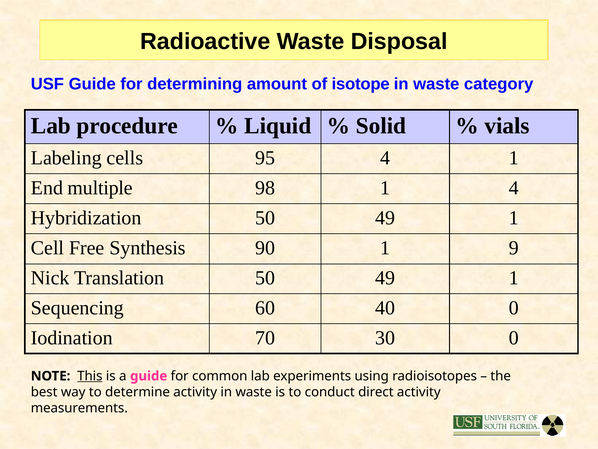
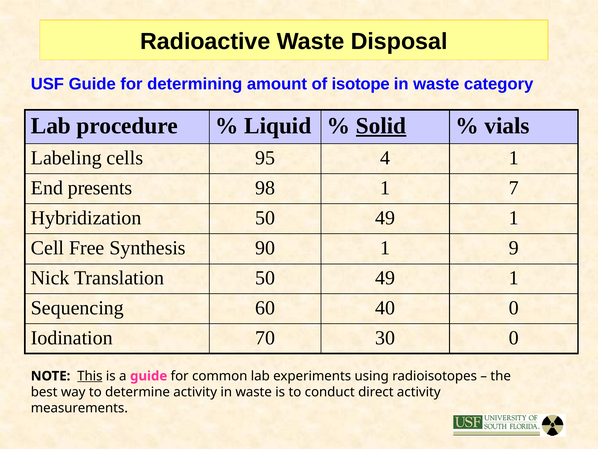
Solid underline: none -> present (381, 126)
multiple: multiple -> presents (100, 188)
1 4: 4 -> 7 (514, 188)
